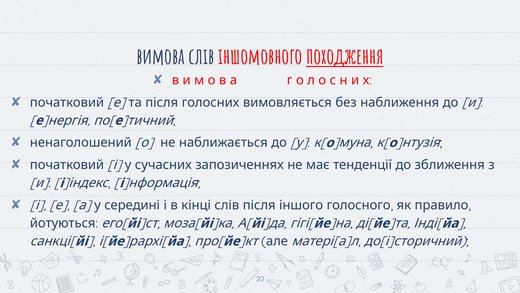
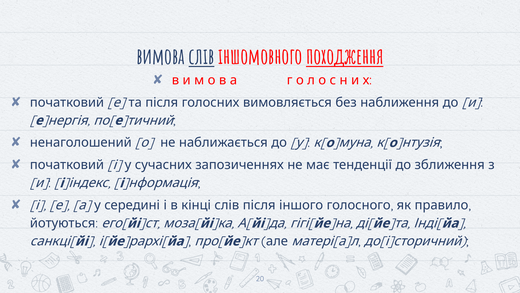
слів underline: none -> present (201, 57)
